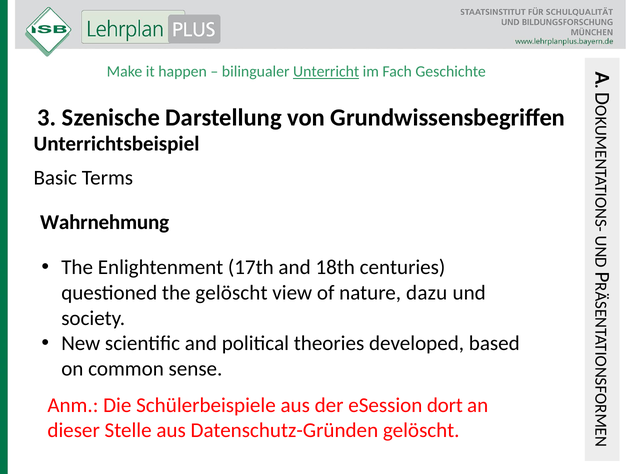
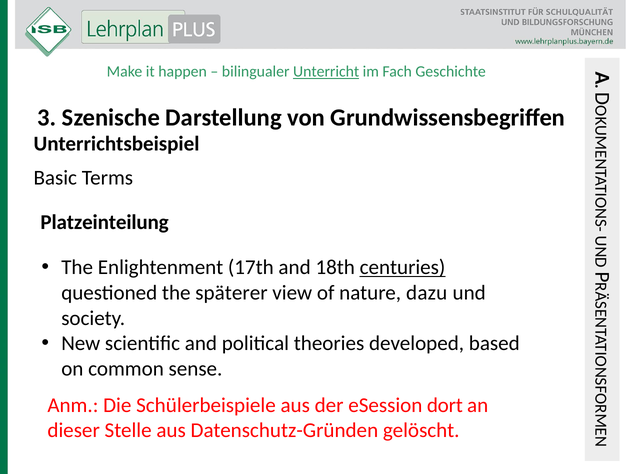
Wahrnehmung: Wahrnehmung -> Platzeinteilung (105, 222)
centuries underline: none -> present (403, 268)
the gelöscht: gelöscht -> späterer (231, 293)
